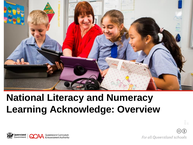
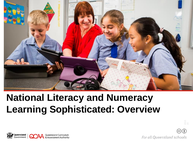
Acknowledge: Acknowledge -> Sophisticated (82, 109)
